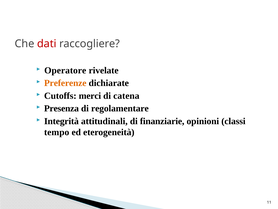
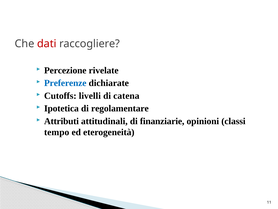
Operatore: Operatore -> Percezione (65, 70)
Preferenze colour: orange -> blue (65, 83)
merci: merci -> livelli (90, 96)
Presenza: Presenza -> Ipotetica (61, 108)
Integrità: Integrità -> Attributi (61, 121)
